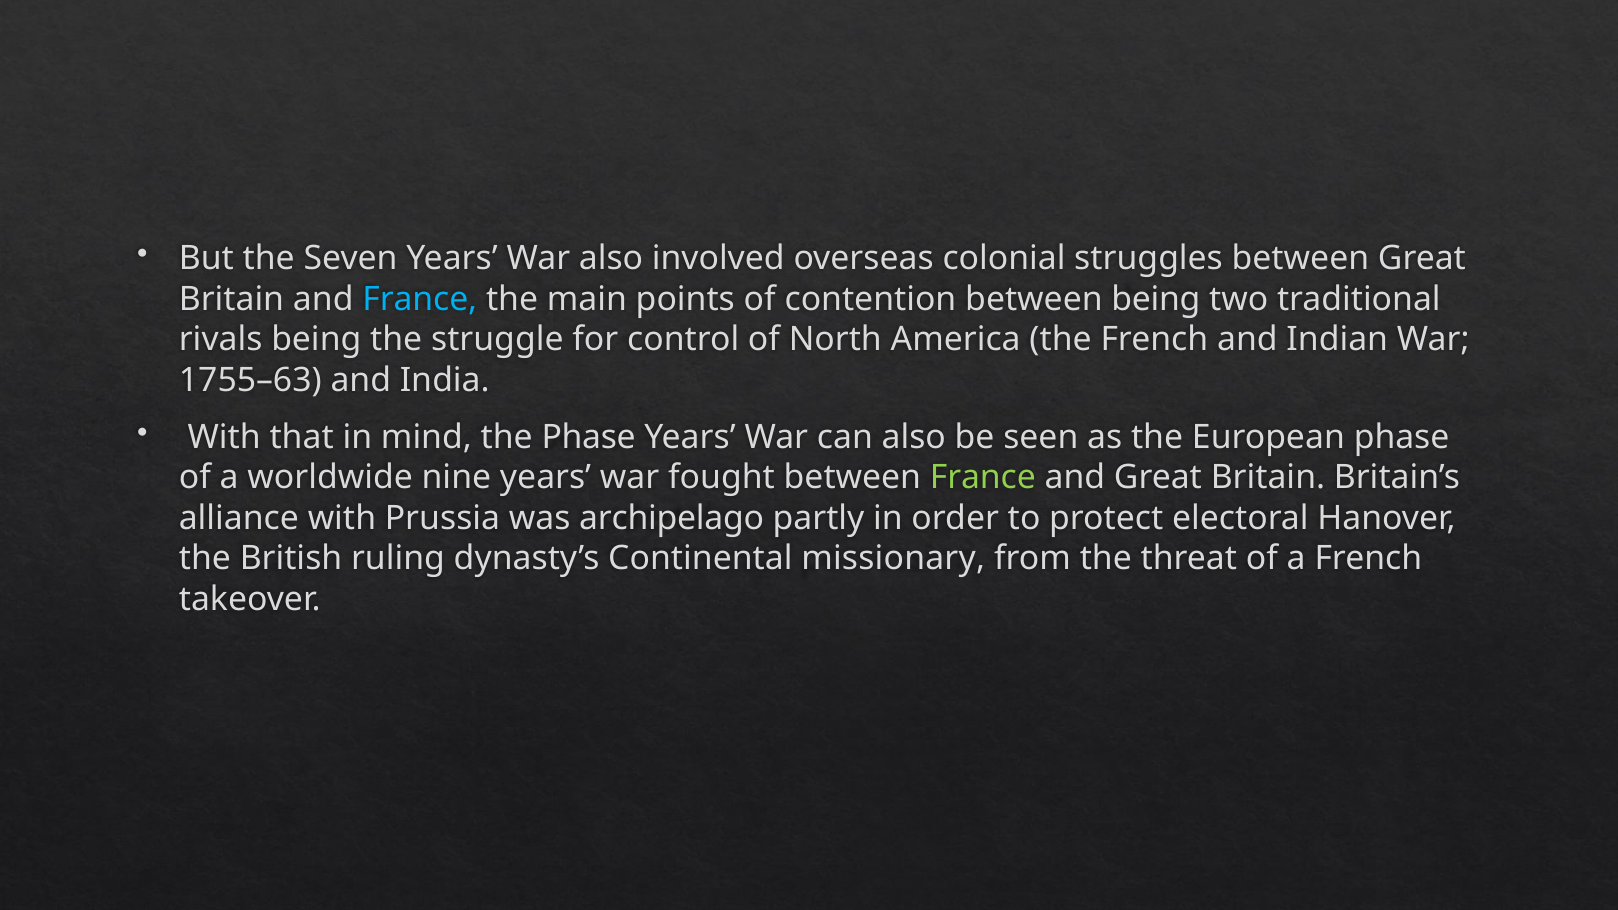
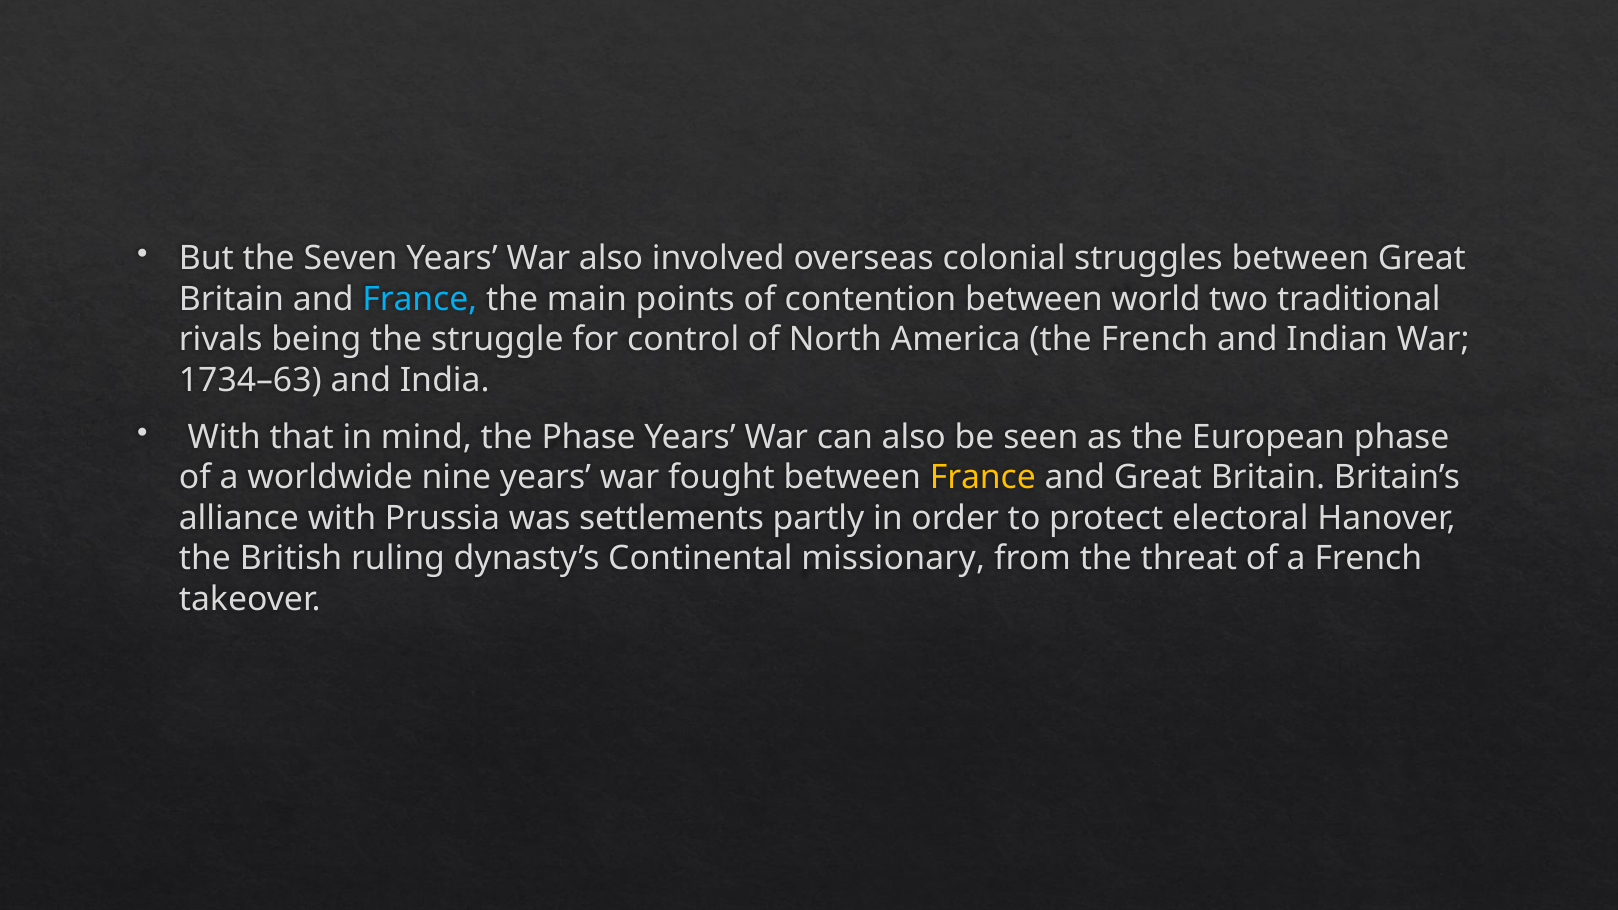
between being: being -> world (1156, 299)
1755–63: 1755–63 -> 1734–63 (250, 380)
France colour: light green -> yellow (983, 478)
archipelago: archipelago -> settlements (672, 518)
